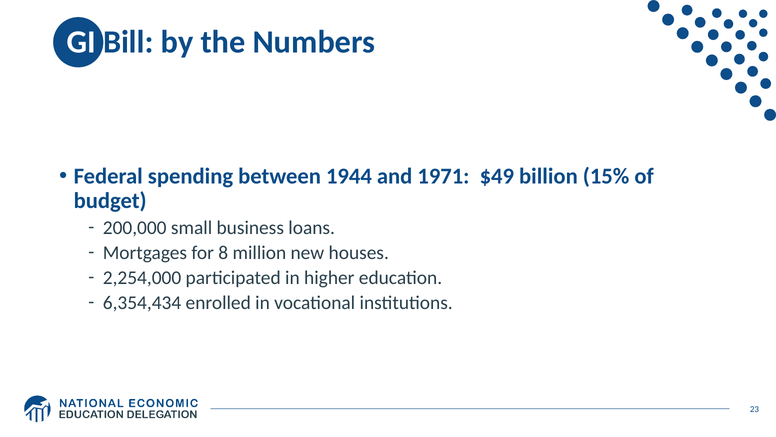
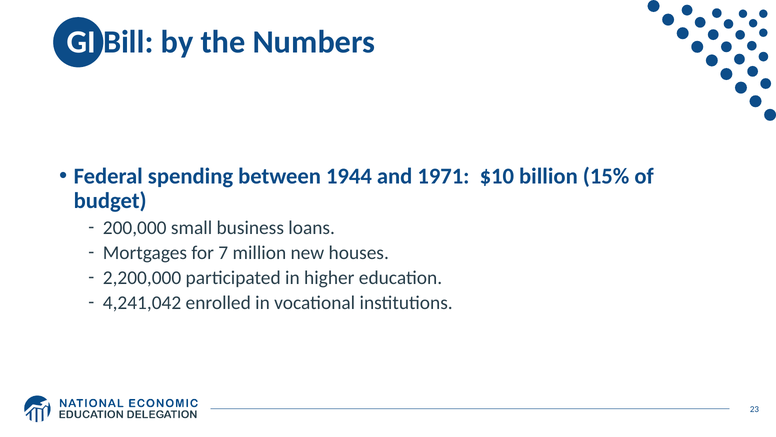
$49: $49 -> $10 (497, 176)
8: 8 -> 7 (223, 252)
2,254,000: 2,254,000 -> 2,200,000 (142, 277)
6,354,434: 6,354,434 -> 4,241,042 (142, 302)
